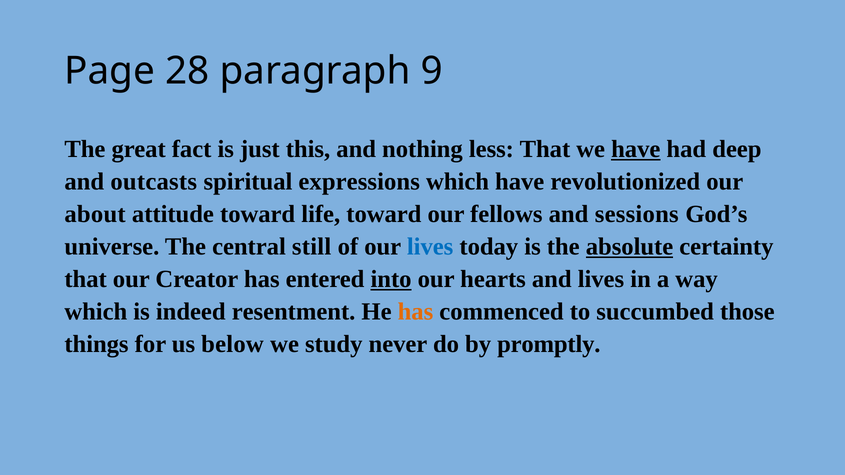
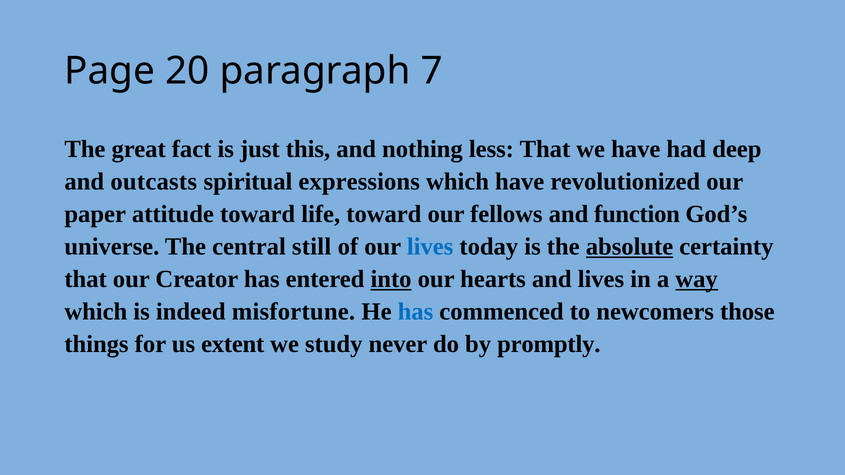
28: 28 -> 20 (187, 71)
9: 9 -> 7 (432, 71)
have underline: present -> none (636, 149)
about: about -> paper (95, 214)
sessions: sessions -> function (637, 214)
way underline: none -> present (697, 279)
resentment: resentment -> misfortune (293, 312)
has colour: orange -> blue (415, 312)
succumbed: succumbed -> newcomers (655, 312)
below: below -> extent (233, 344)
